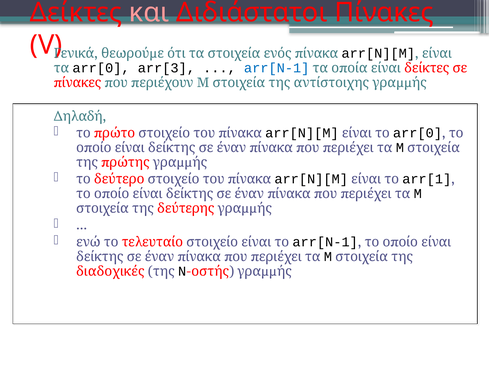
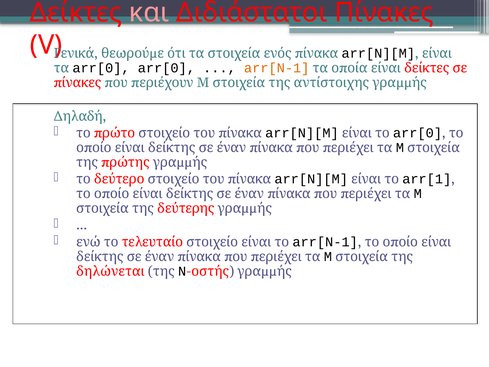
arr[3: arr[3 -> arr[0 (166, 68)
arr[N-1 colour: blue -> orange (277, 68)
διαδοχικές: διαδοχικές -> δηλώνεται (110, 271)
